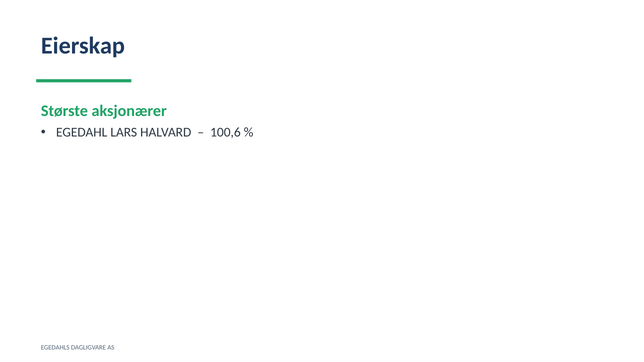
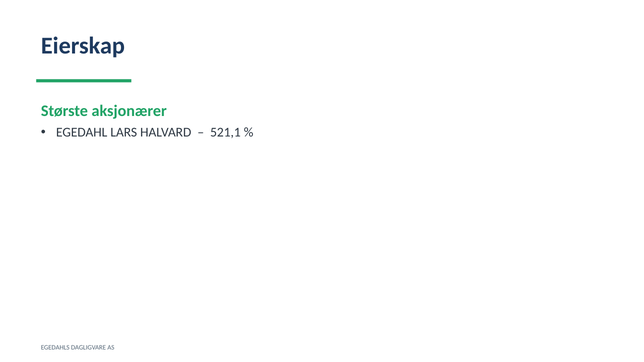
100,6: 100,6 -> 521,1 (225, 132)
